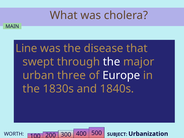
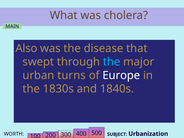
Line: Line -> Also (26, 48)
the colour: white -> light blue (112, 62)
three: three -> turns (72, 75)
